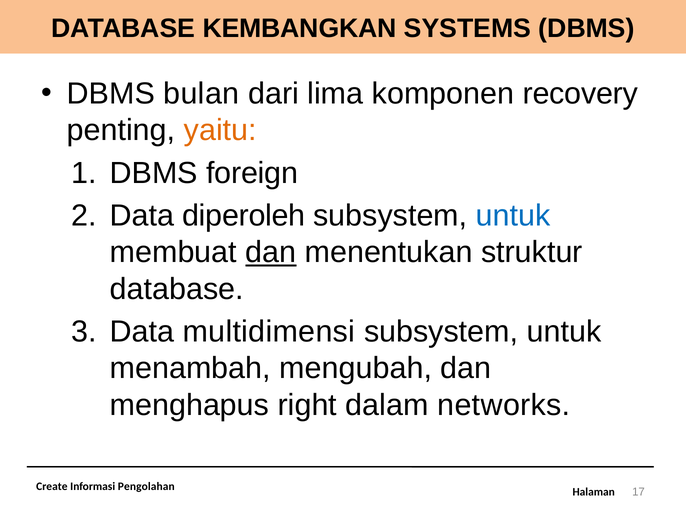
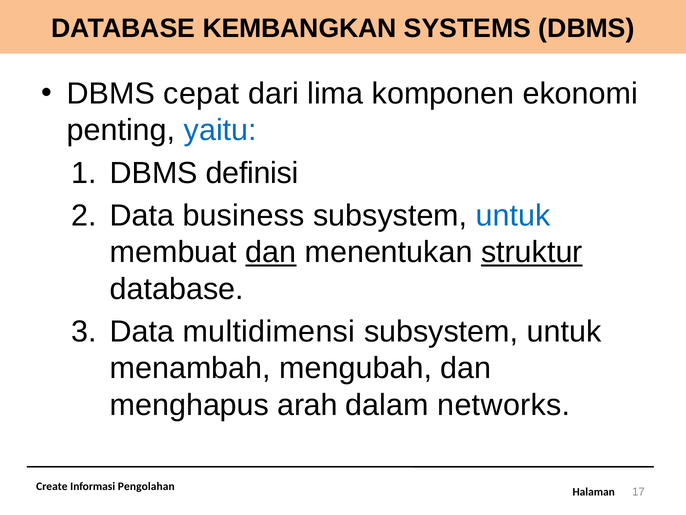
bulan: bulan -> cepat (201, 94)
recovery: recovery -> ekonomi (580, 94)
yaitu colour: orange -> blue (220, 130)
foreign: foreign -> definisi (252, 173)
diperoleh: diperoleh -> business (244, 216)
struktur underline: none -> present (532, 252)
right: right -> arah (307, 405)
